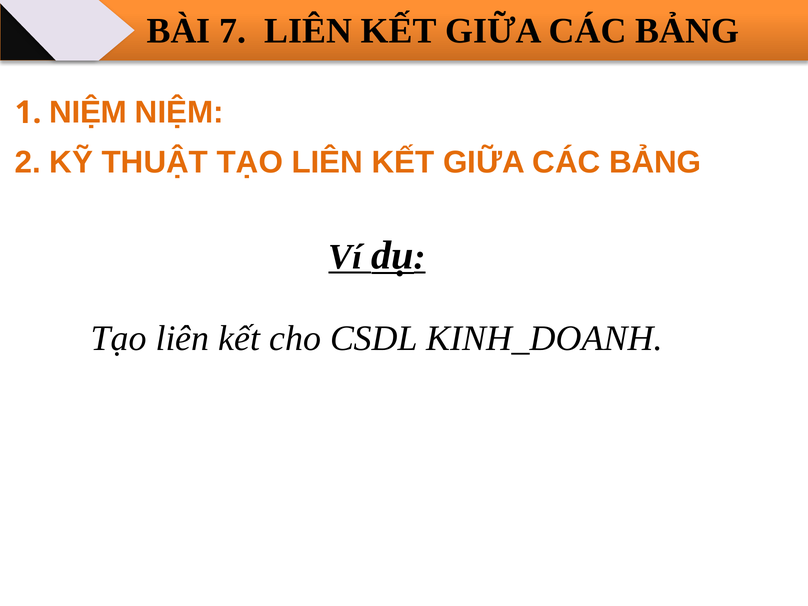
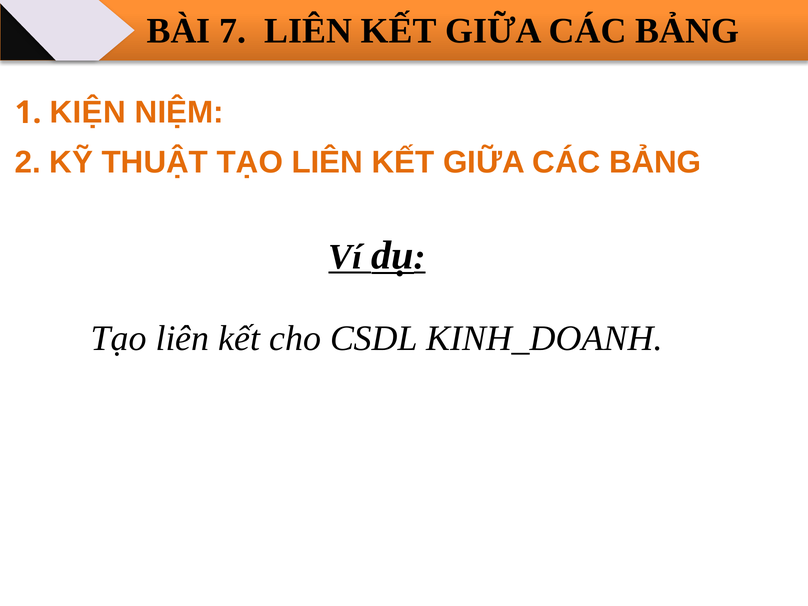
1 NIỆM: NIỆM -> KIỆN (88, 113)
